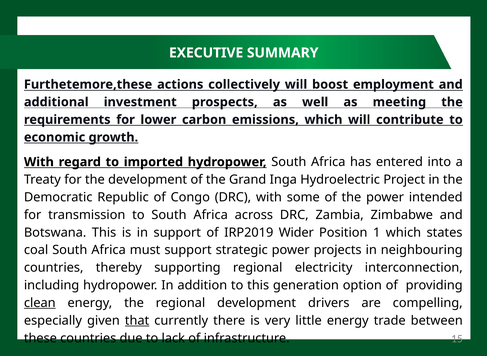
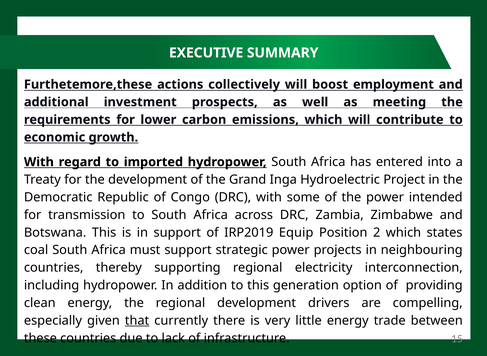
Wider: Wider -> Equip (296, 233)
1: 1 -> 2 (377, 233)
clean underline: present -> none (40, 303)
